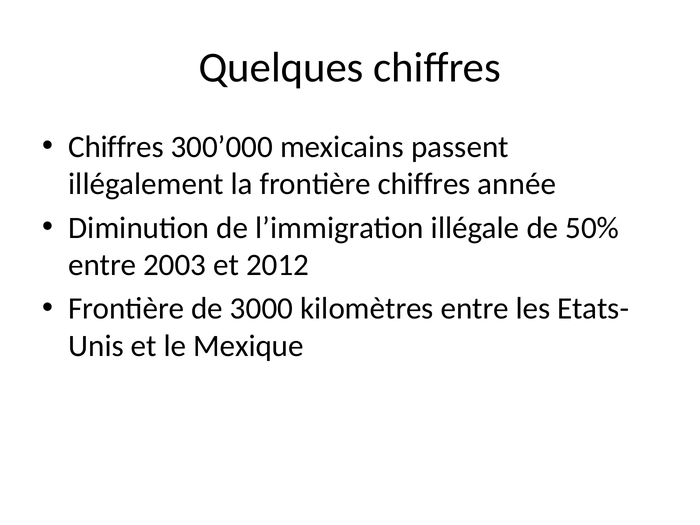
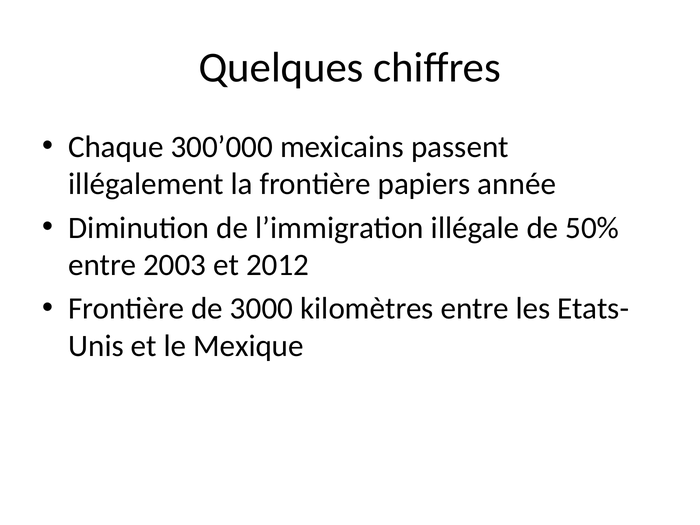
Chiffres: Chiffres -> Chaque (116, 147)
frontière chiffres: chiffres -> papiers (424, 184)
